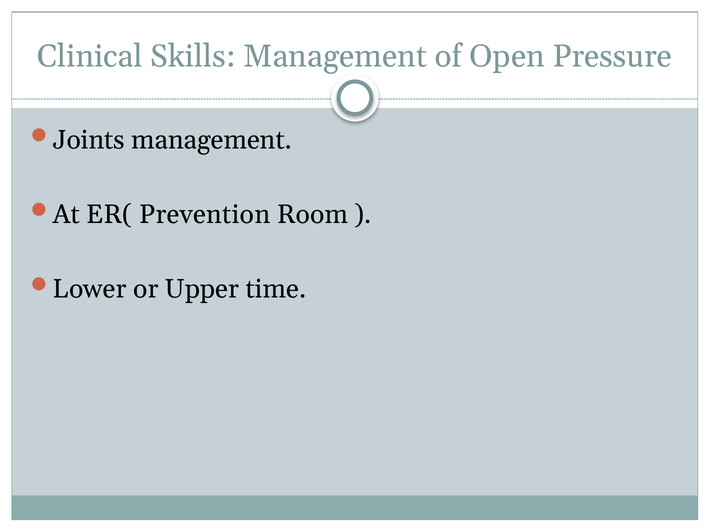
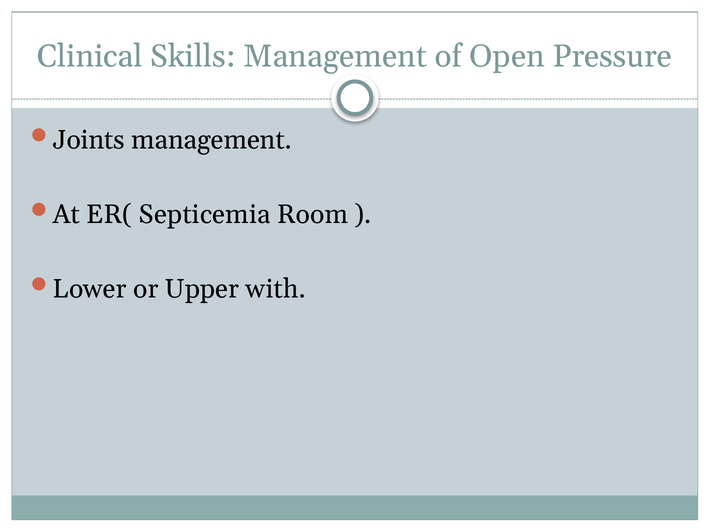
Prevention: Prevention -> Septicemia (205, 215)
time: time -> with (276, 289)
